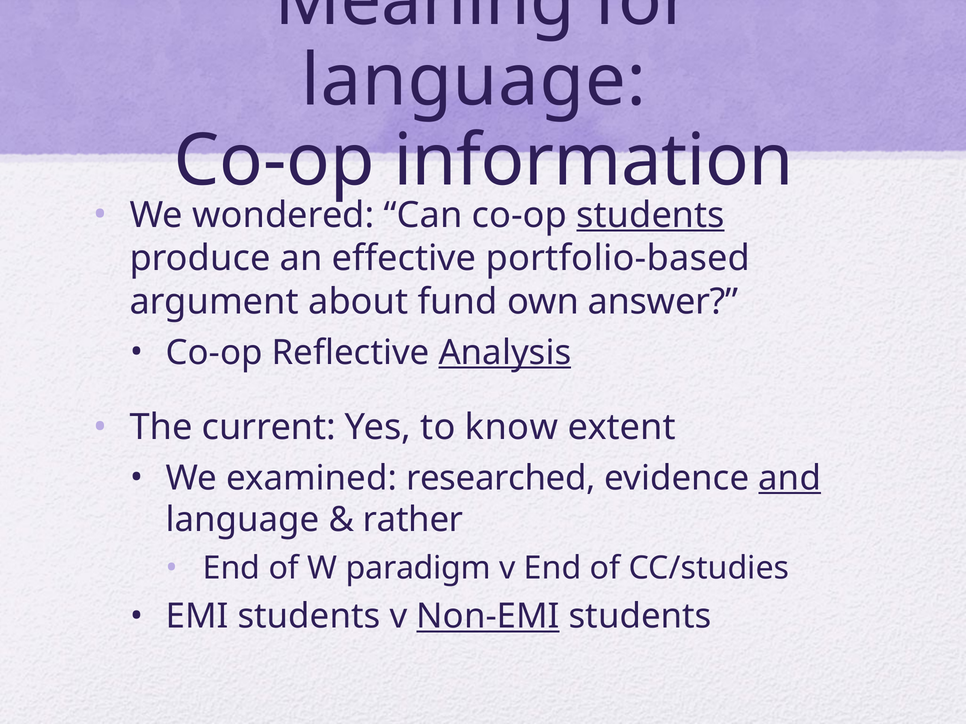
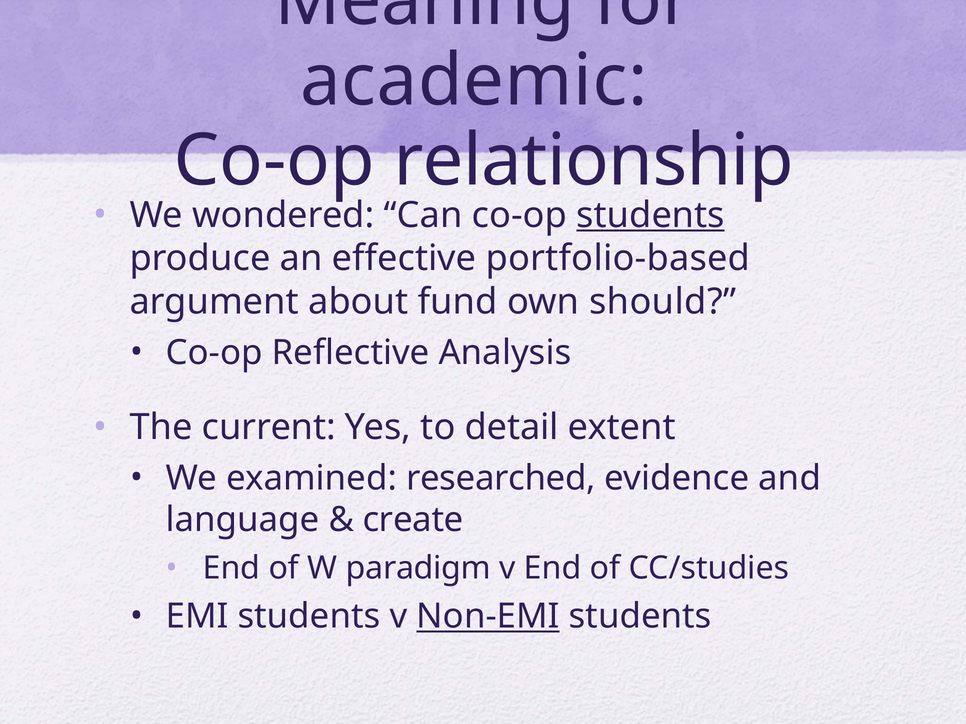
language: language -> academic (474, 81)
information: information -> relationship (594, 161)
answer: answer -> should (663, 302)
Analysis underline: present -> none (505, 353)
know: know -> detail (512, 428)
and underline: present -> none (790, 478)
rather: rather -> create (413, 520)
